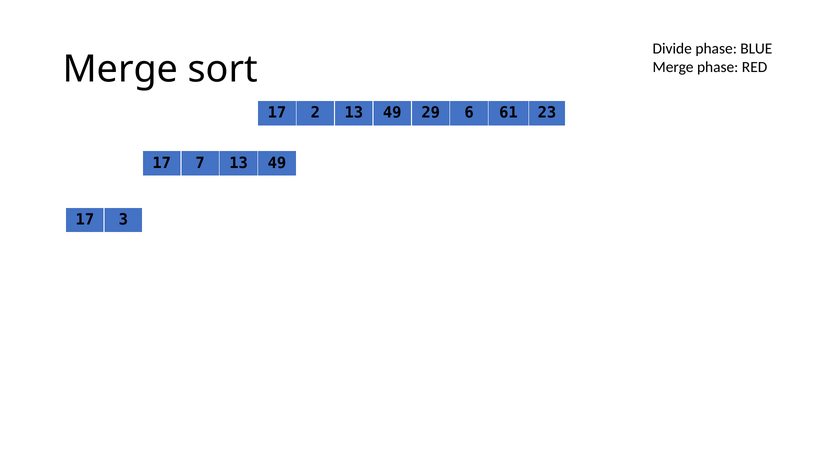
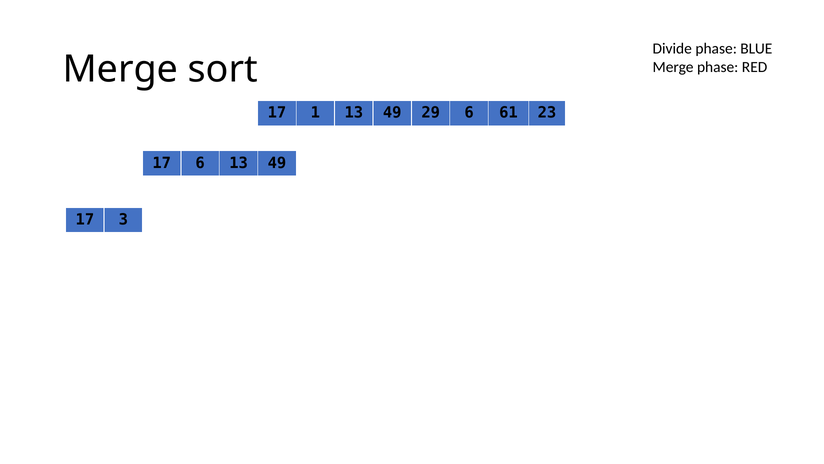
2: 2 -> 1 (315, 113)
17 7: 7 -> 6 (200, 163)
